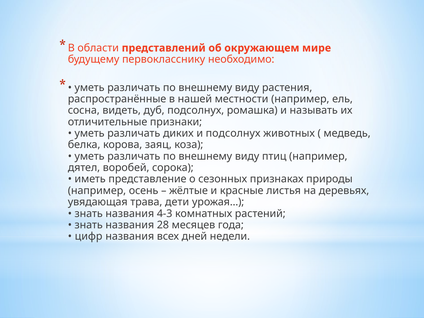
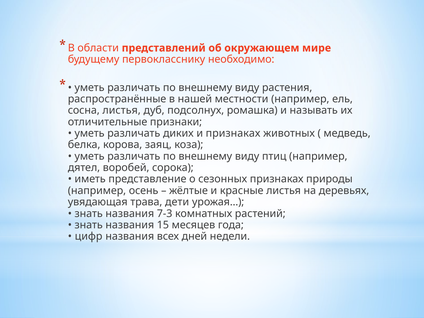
сосна видеть: видеть -> листья (122, 110)
и подсолнух: подсолнух -> признаках (233, 133)
4-3: 4-3 -> 7-3 (165, 214)
28: 28 -> 15 (163, 225)
